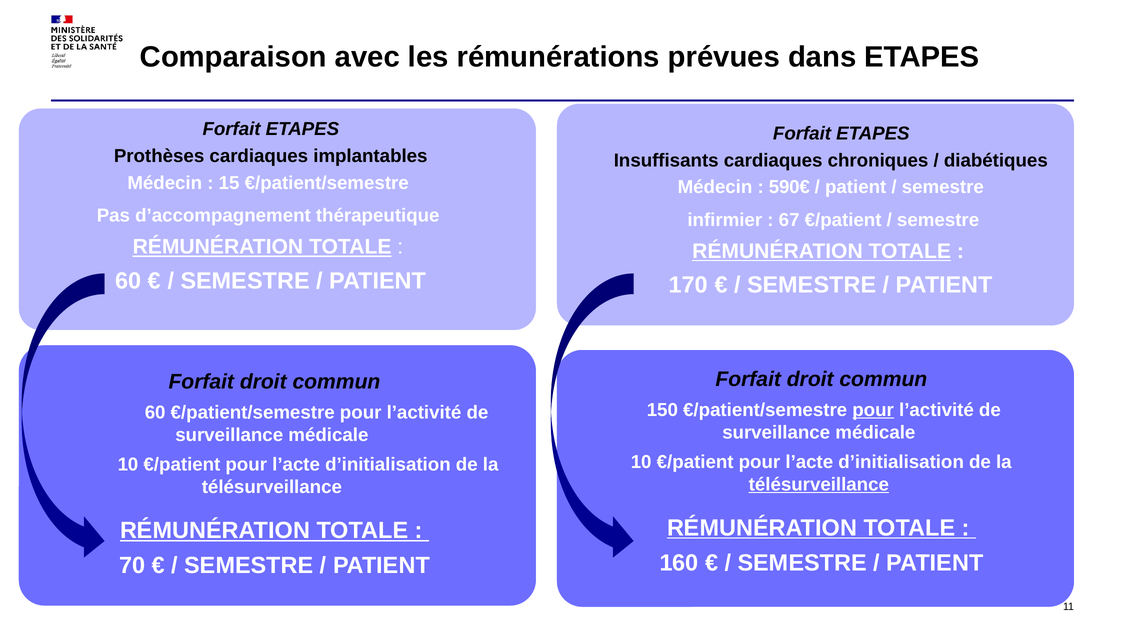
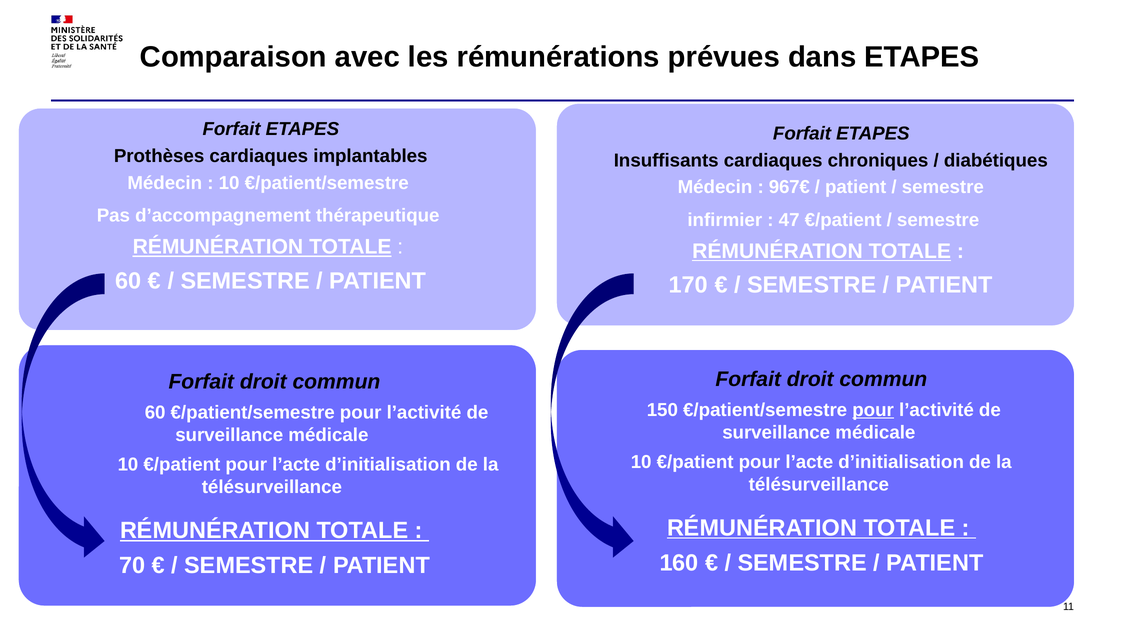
15: 15 -> 10 (229, 183)
590€: 590€ -> 967€ (789, 187)
67: 67 -> 47 (789, 220)
télésurveillance underline: present -> none (819, 484)
